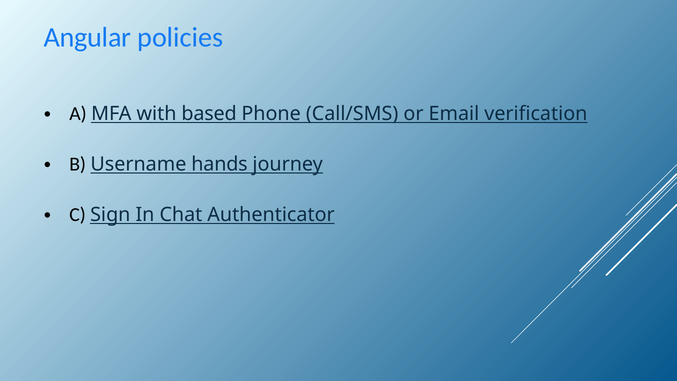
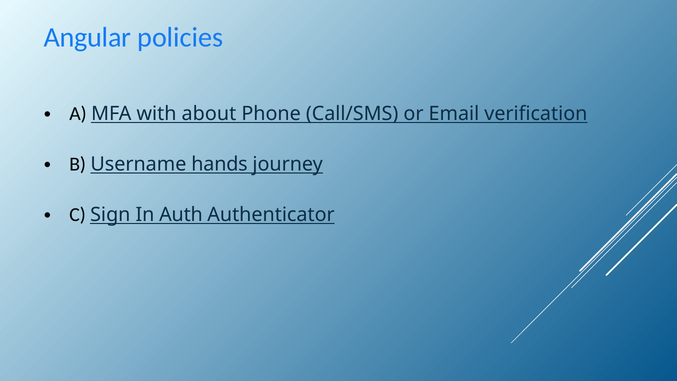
based: based -> about (209, 113)
Chat: Chat -> Auth (181, 215)
